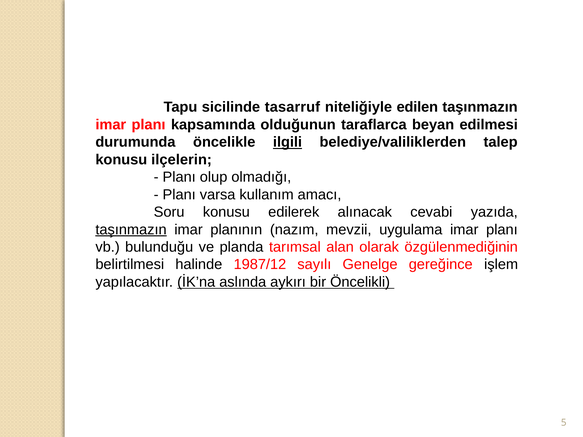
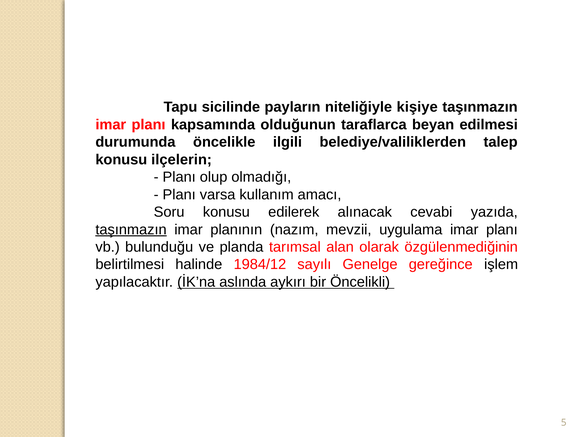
tasarruf: tasarruf -> payların (292, 107)
edilen: edilen -> kişiye (417, 107)
ilgili underline: present -> none (287, 142)
1987/12: 1987/12 -> 1984/12 (260, 265)
